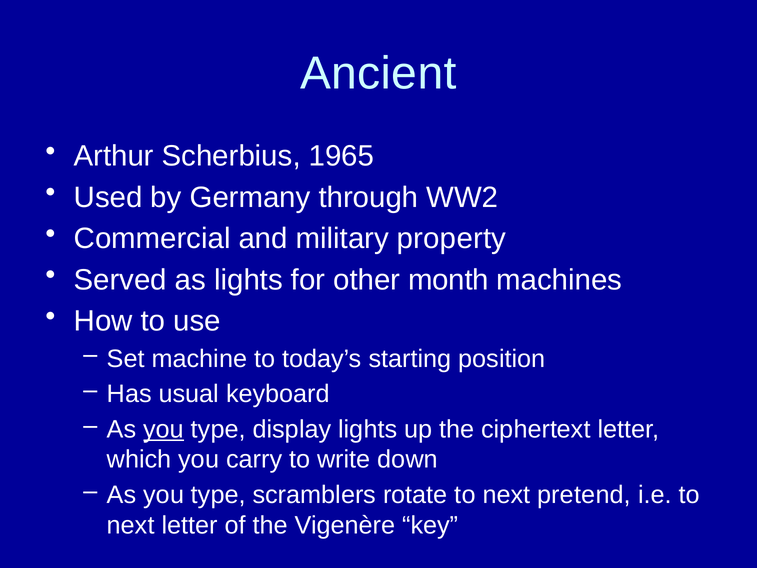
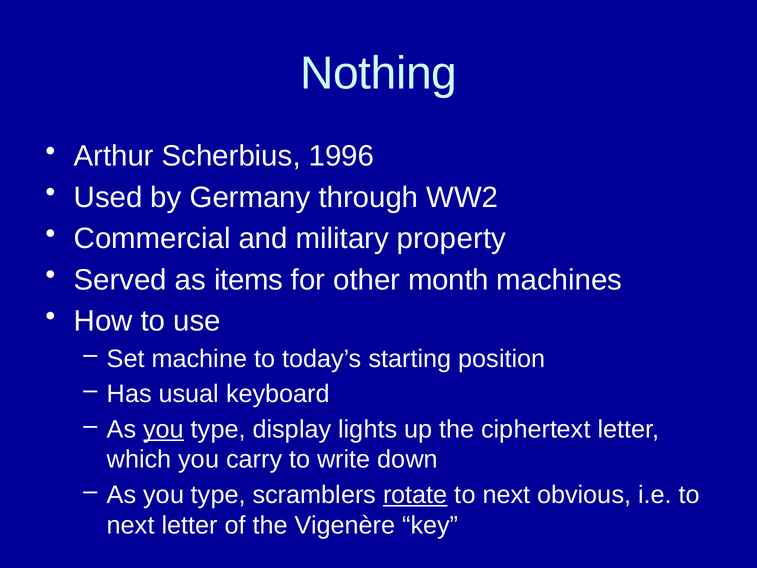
Ancient: Ancient -> Nothing (379, 73)
1965: 1965 -> 1996 (341, 156)
as lights: lights -> items (249, 280)
rotate underline: none -> present (415, 495)
pretend: pretend -> obvious (584, 495)
